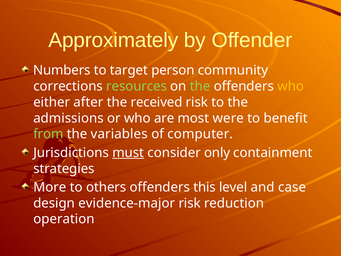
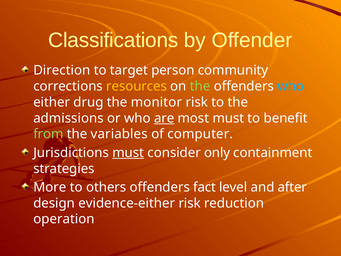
Approximately: Approximately -> Classifications (113, 40)
Numbers: Numbers -> Direction (62, 70)
resources colour: light green -> yellow (137, 86)
who colour: yellow -> light blue (291, 86)
after: after -> drug (88, 102)
received: received -> monitor (156, 102)
are underline: none -> present (164, 118)
most were: were -> must (228, 118)
this: this -> fact (205, 187)
case: case -> after (292, 187)
evidence-major: evidence-major -> evidence-either (127, 203)
